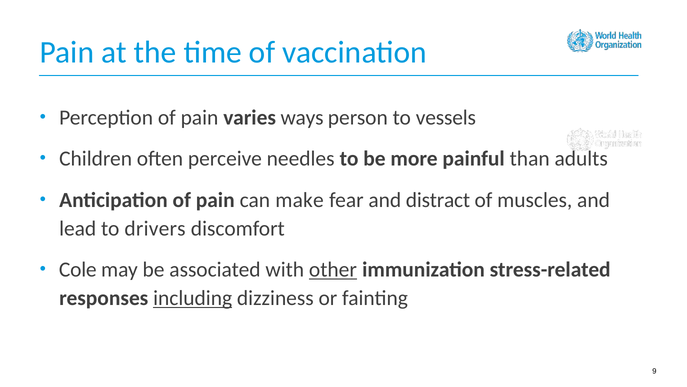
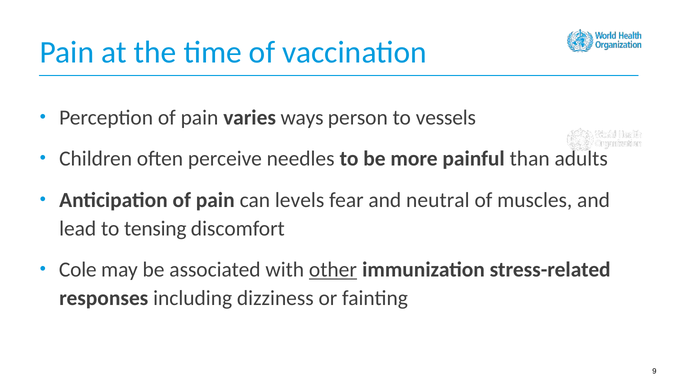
make: make -> levels (300, 200)
distract: distract -> neutral (438, 200)
drivers: drivers -> tensing (155, 228)
including underline: present -> none (193, 298)
